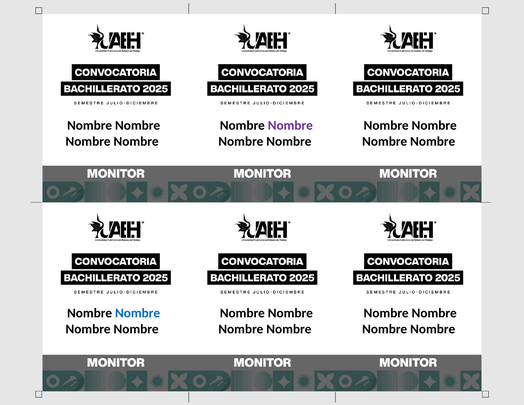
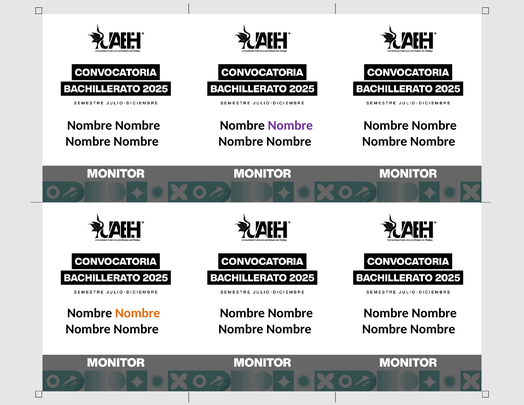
Nombre colour: blue -> orange (138, 313)
